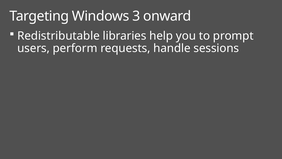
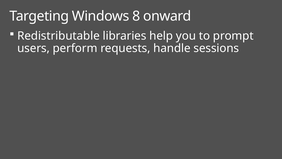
3: 3 -> 8 (136, 16)
